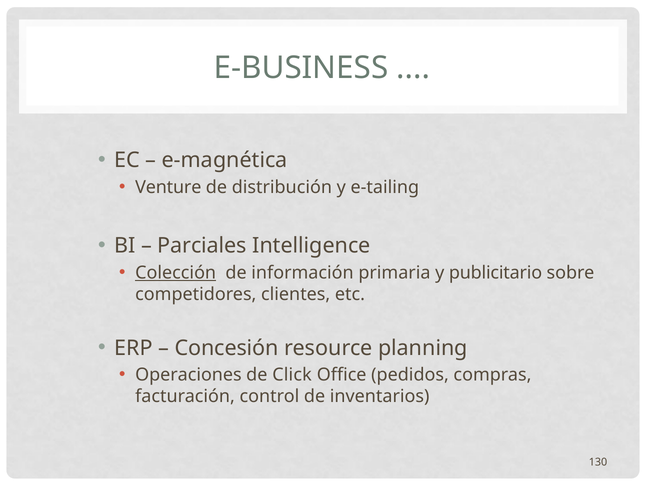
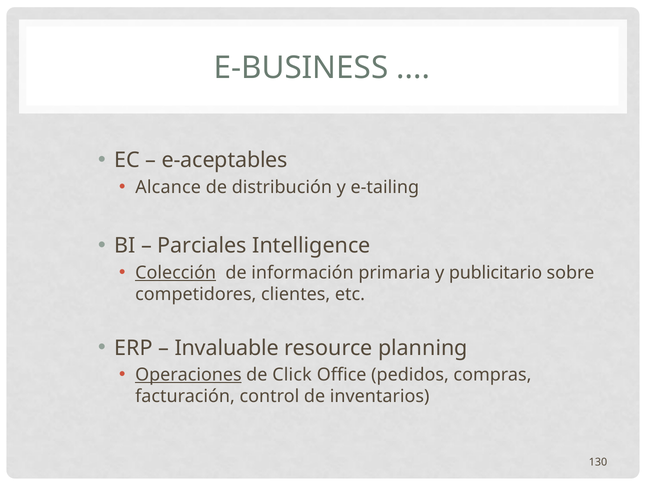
e-magnética: e-magnética -> e-aceptables (225, 160)
Venture: Venture -> Alcance (168, 187)
Concesión: Concesión -> Invaluable (227, 348)
Operaciones underline: none -> present (188, 375)
